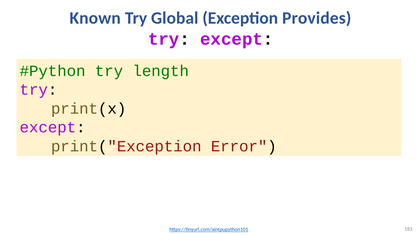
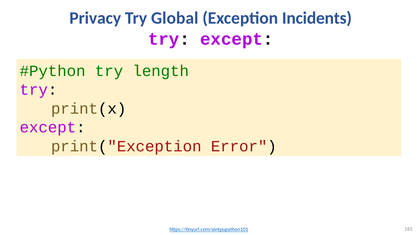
Known: Known -> Privacy (95, 18)
Provides: Provides -> Incidents (317, 18)
